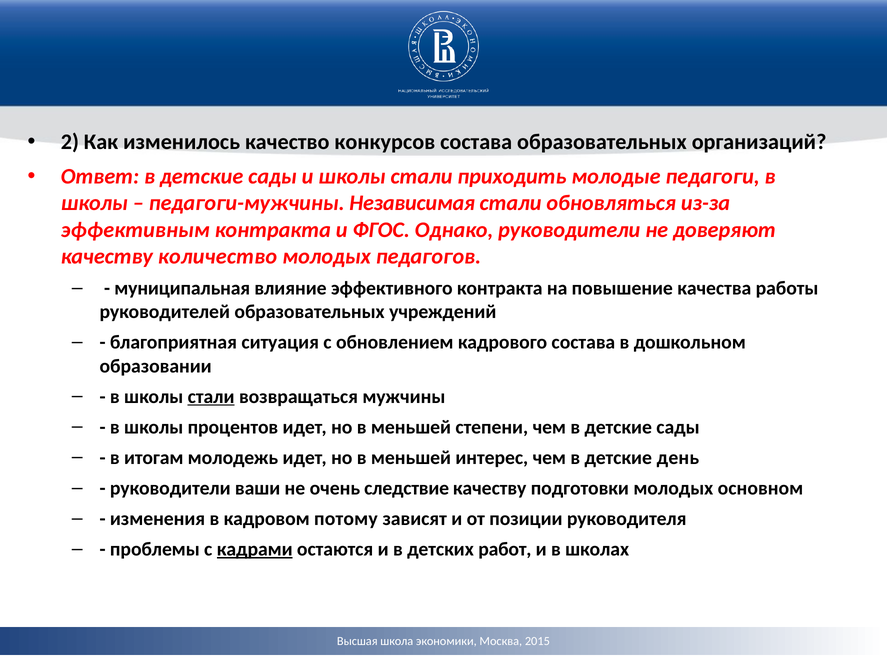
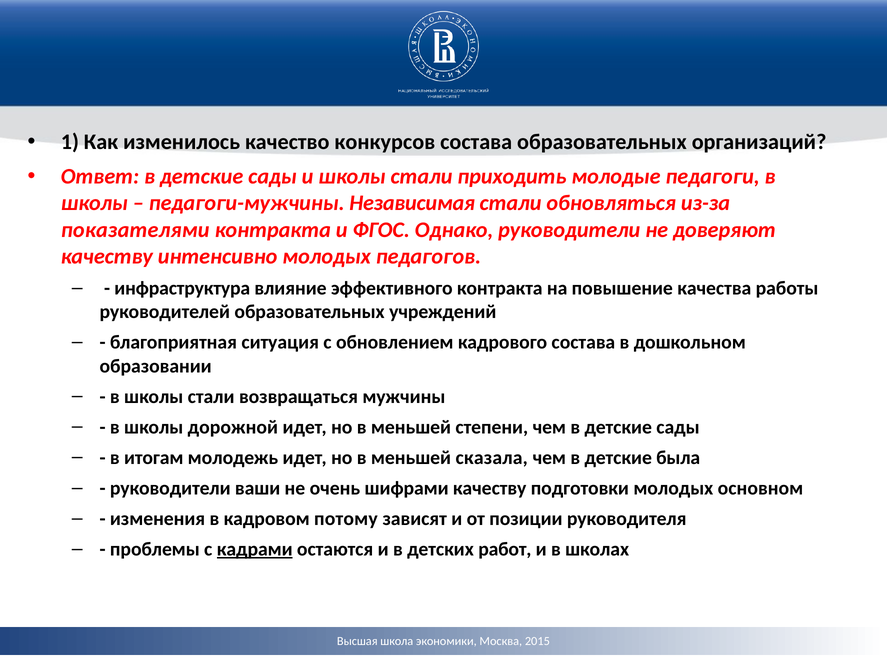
2: 2 -> 1 (70, 142)
эффективным: эффективным -> показателями (135, 230)
количество: количество -> интенсивно (218, 256)
муниципальная: муниципальная -> инфраструктура (182, 288)
стали underline: present -> none (211, 397)
процентов: процентов -> дорожной (233, 427)
интерес: интерес -> сказала (492, 458)
день: день -> была (678, 458)
следствие: следствие -> шифрами (407, 488)
